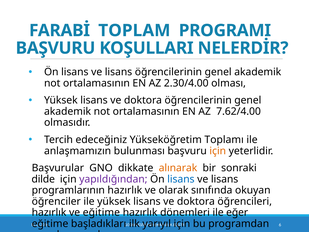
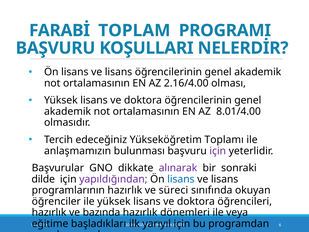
2.30/4.00: 2.30/4.00 -> 2.16/4.00 (186, 83)
7.62/4.00: 7.62/4.00 -> 8.01/4.00 (239, 111)
için colour: orange -> purple (218, 151)
alınarak colour: orange -> purple (178, 168)
olarak: olarak -> süreci (173, 190)
ve eğitime: eğitime -> bazında (101, 212)
eğer: eğer -> veya (237, 212)
